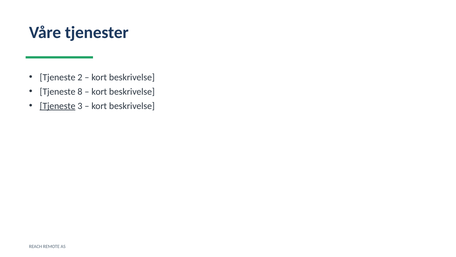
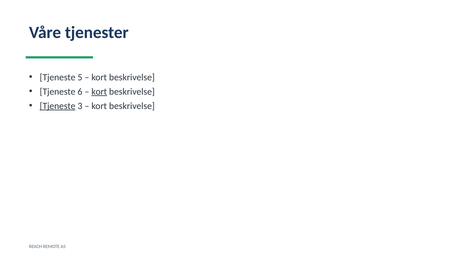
2: 2 -> 5 (80, 77)
8: 8 -> 6 (80, 91)
kort underline: none -> present (99, 91)
